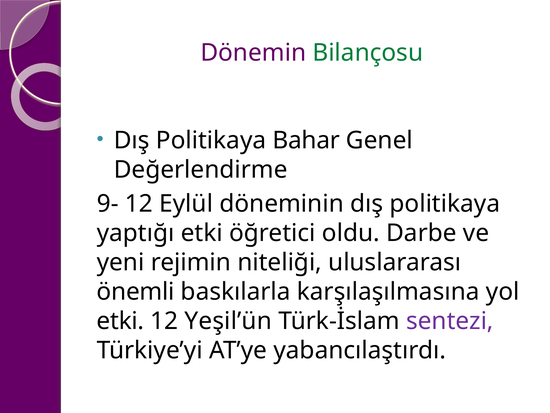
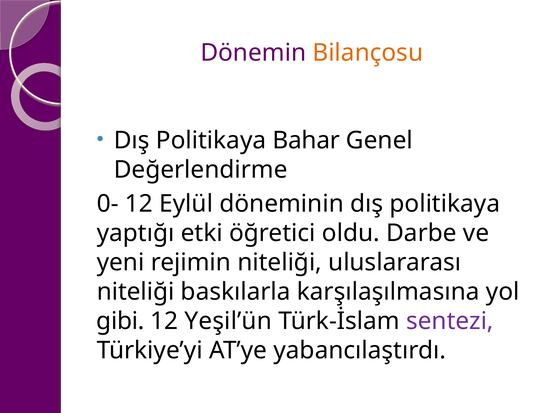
Bilançosu colour: green -> orange (368, 53)
9-: 9- -> 0- (108, 203)
önemli: önemli -> niteliği (136, 291)
etki: etki -> gibi (120, 321)
